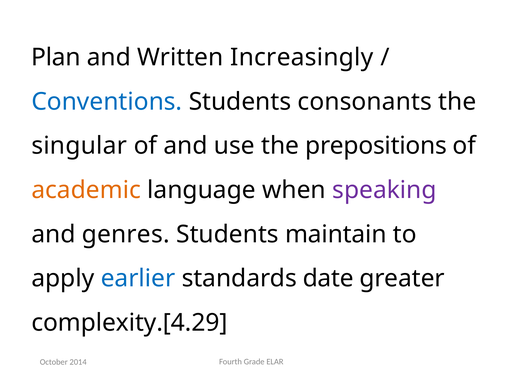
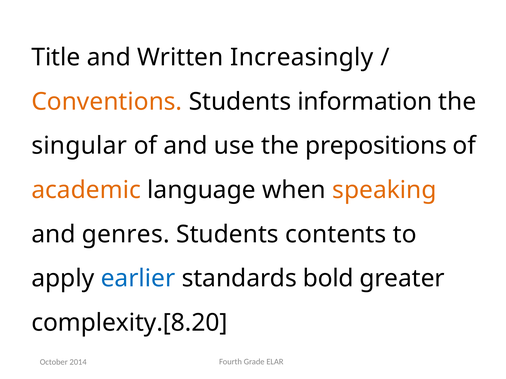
Plan: Plan -> Title (56, 57)
Conventions colour: blue -> orange (107, 102)
consonants: consonants -> information (365, 102)
speaking colour: purple -> orange (384, 190)
maintain: maintain -> contents (336, 235)
date: date -> bold (328, 279)
complexity.[4.29: complexity.[4.29 -> complexity.[8.20 (129, 323)
